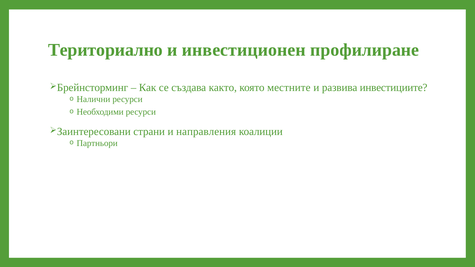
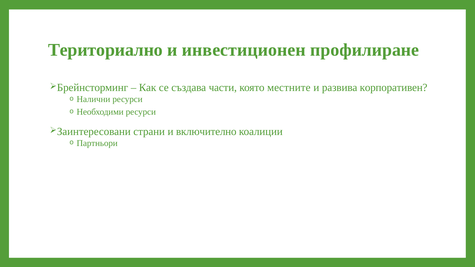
както: както -> части (223, 88)
инвестициите: инвестициите -> корпоративен (394, 88)
направления: направления -> включително (206, 132)
